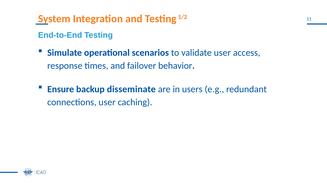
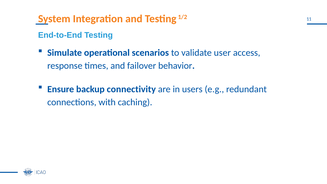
disseminate: disseminate -> connectivity (131, 89)
connections user: user -> with (107, 102)
